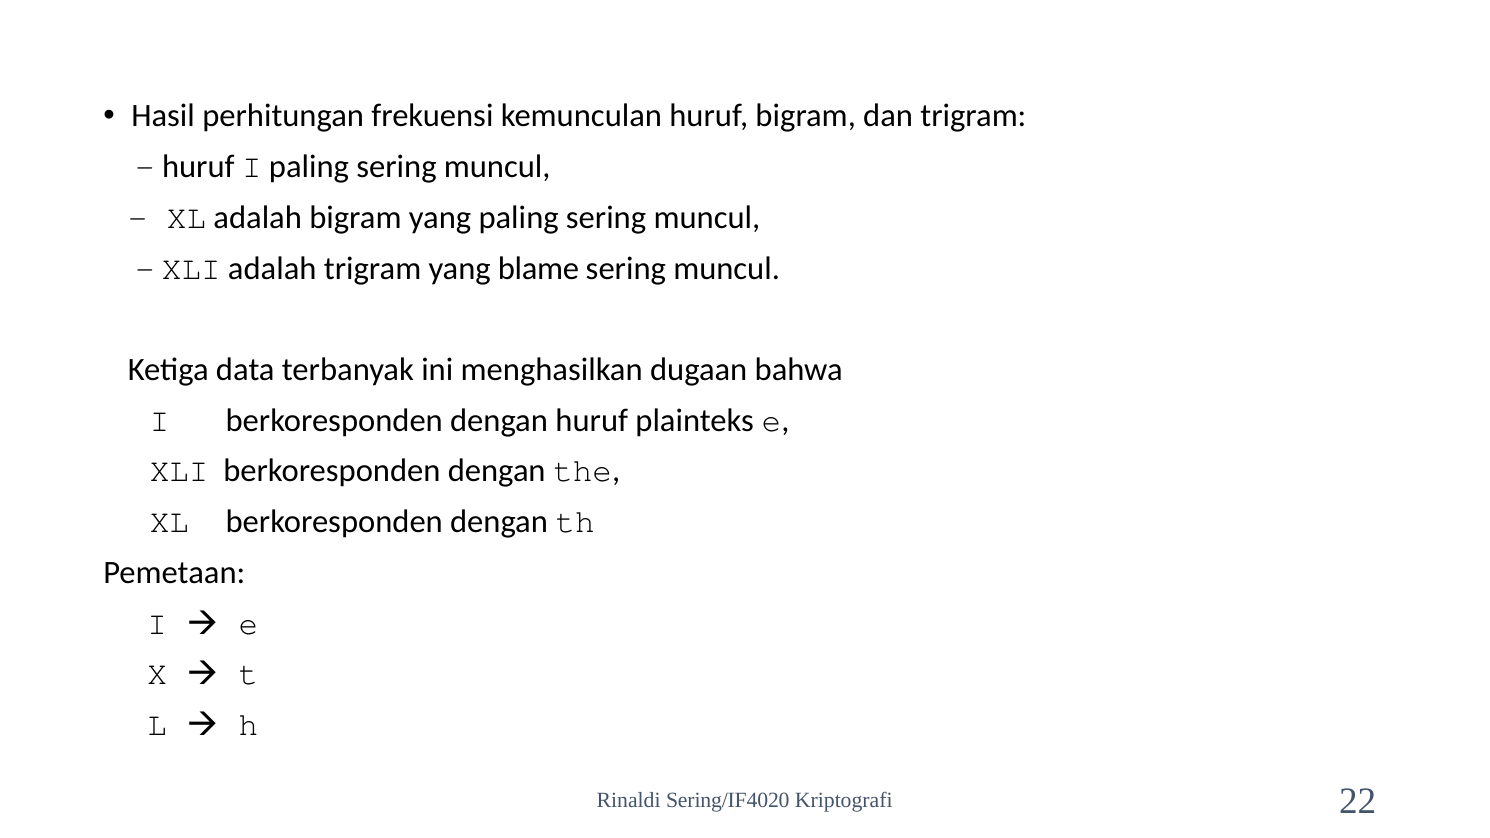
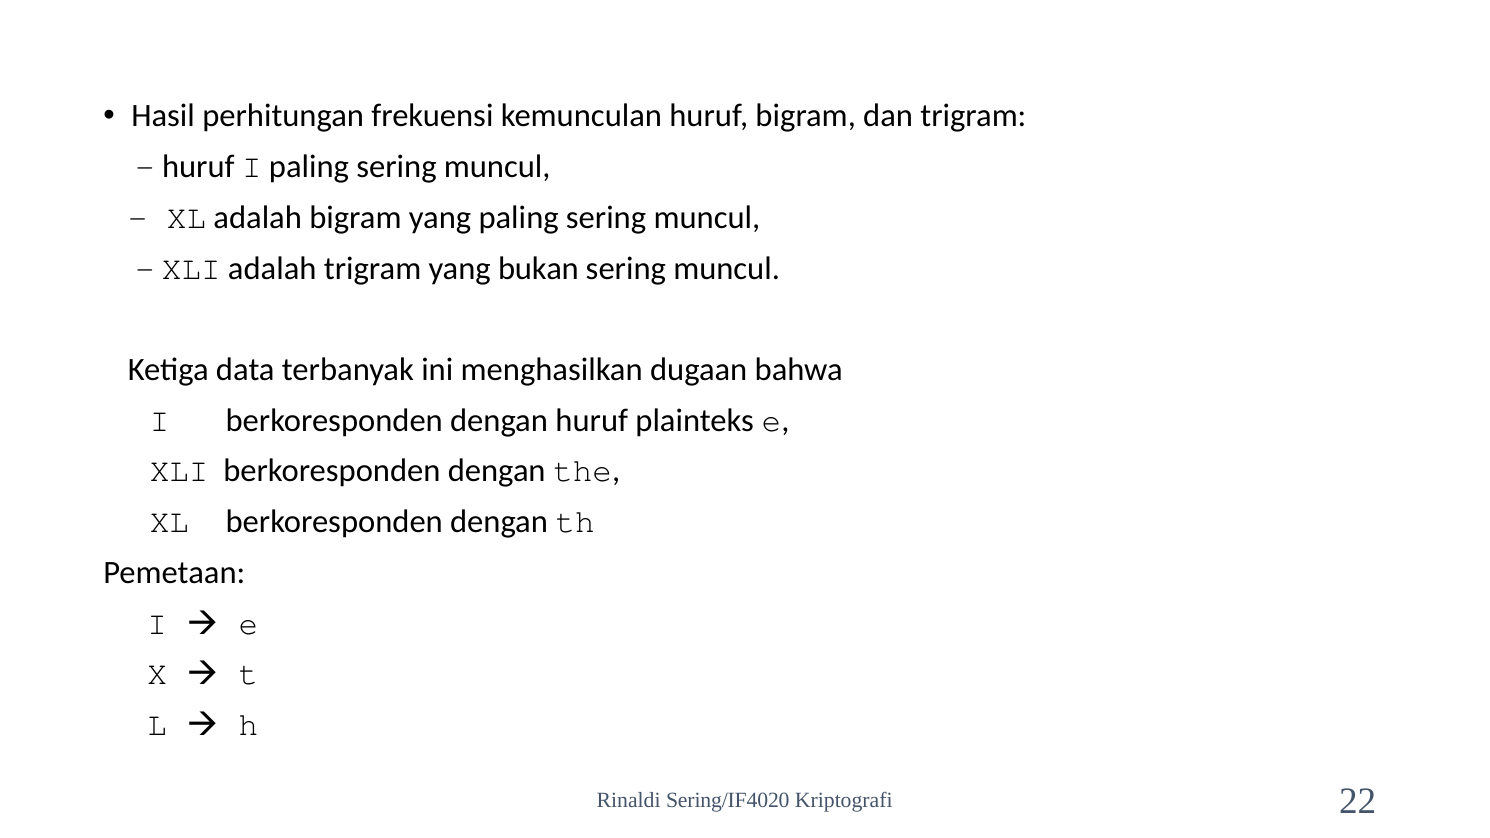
blame: blame -> bukan (538, 268)
